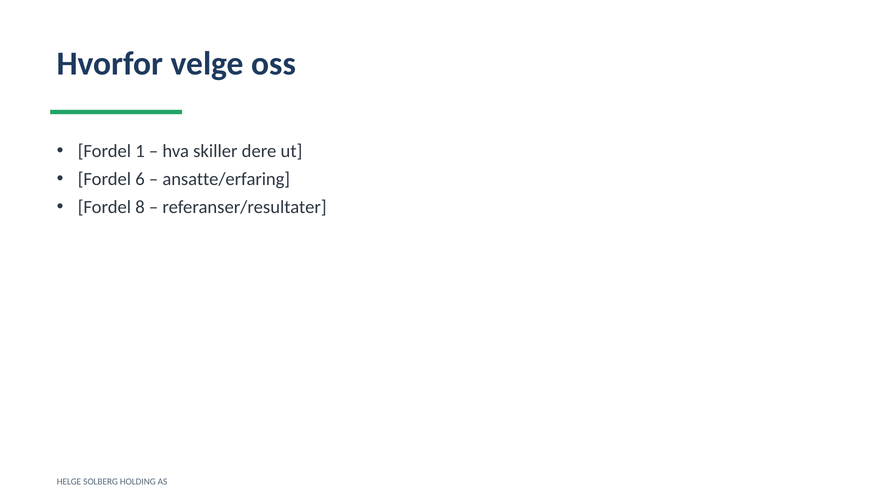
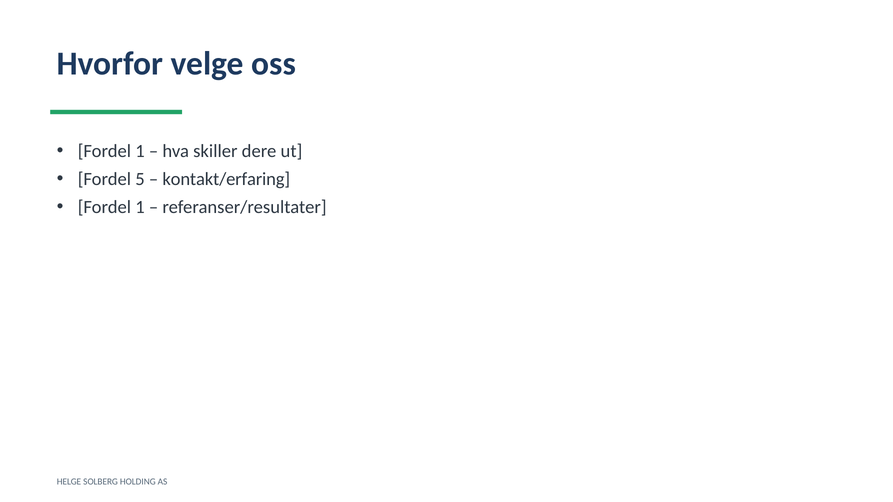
6: 6 -> 5 (140, 179)
ansatte/erfaring: ansatte/erfaring -> kontakt/erfaring (226, 179)
8: 8 -> 1 (140, 207)
